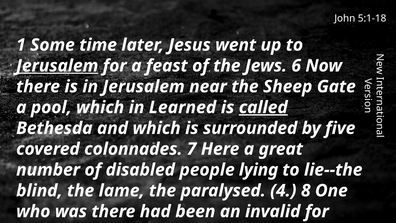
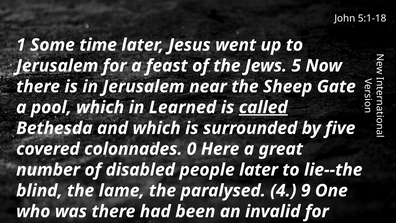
Jerusalem underline: present -> none (57, 66)
6: 6 -> 5 (296, 66)
7: 7 -> 0 (192, 149)
people lying: lying -> later (259, 170)
8: 8 -> 9 (306, 190)
